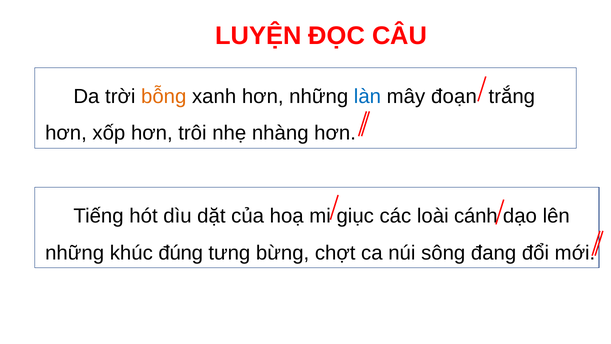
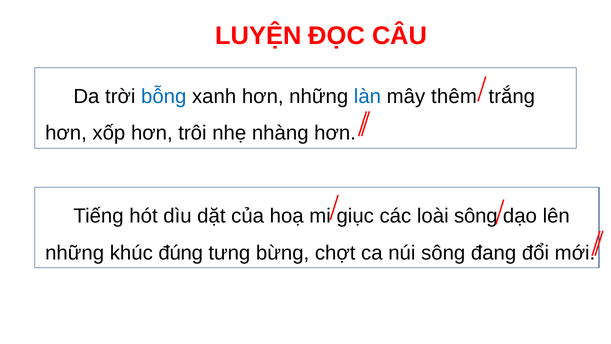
bỗng colour: orange -> blue (164, 96)
đoạn: đoạn -> thêm (454, 96)
loài cánh: cánh -> sông (476, 216)
